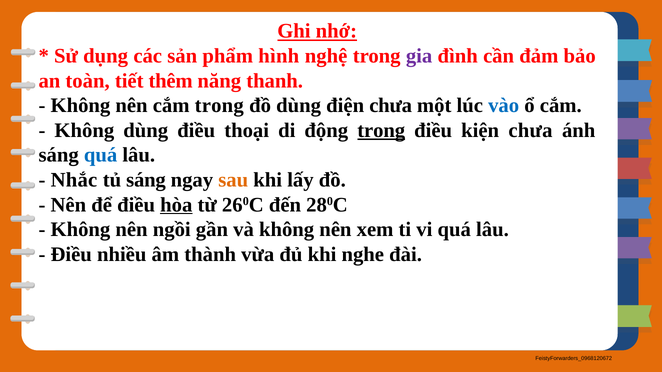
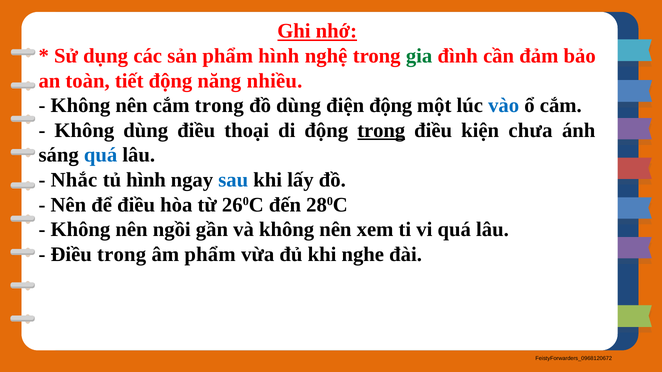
gia colour: purple -> green (419, 56)
tiết thêm: thêm -> động (170, 81)
thanh: thanh -> nhiều (275, 81)
điện chưa: chưa -> động (391, 106)
tủ sáng: sáng -> hình (146, 180)
sau colour: orange -> blue (233, 180)
hòa underline: present -> none (176, 205)
Điều nhiều: nhiều -> trong (122, 255)
âm thành: thành -> phẩm (210, 255)
